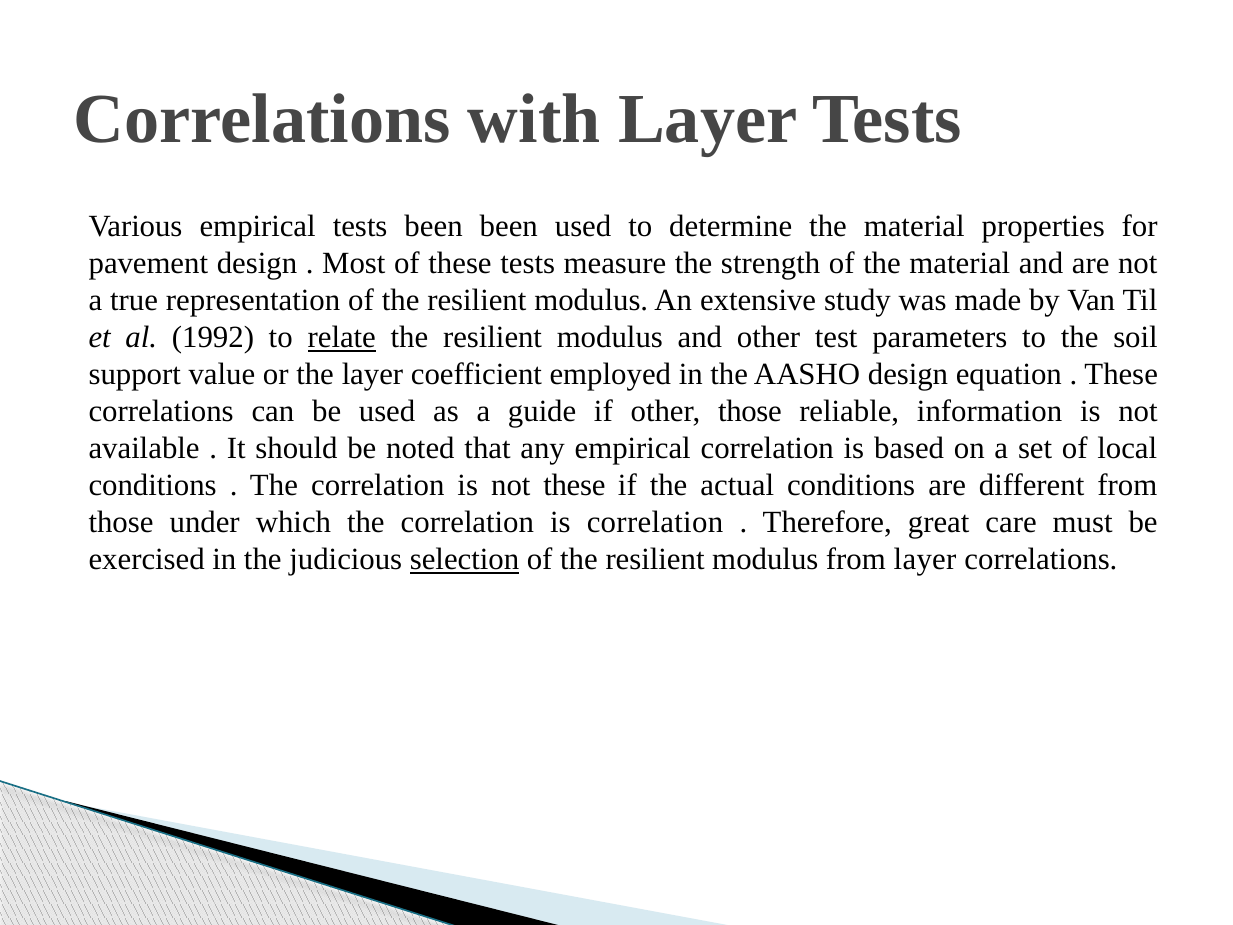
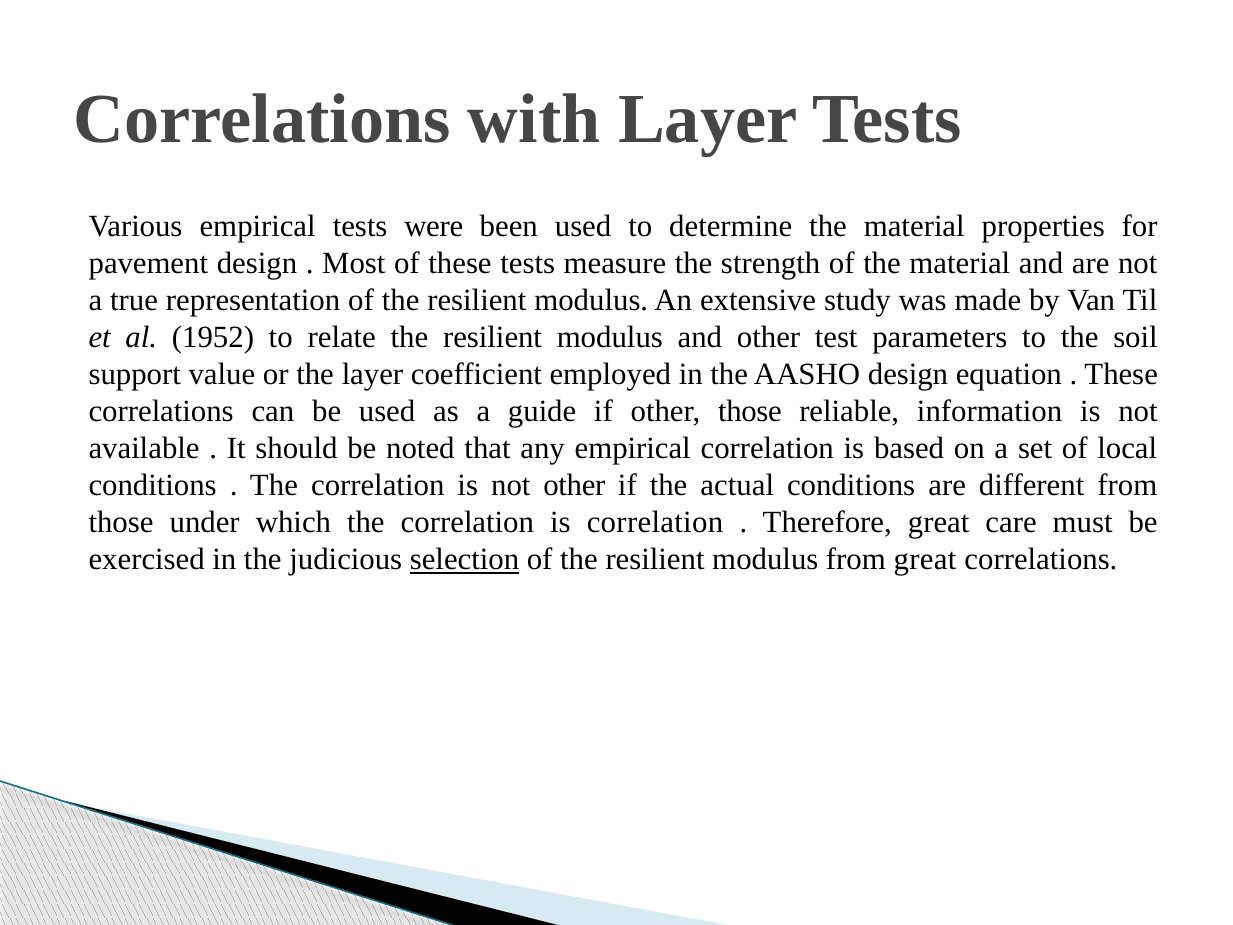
tests been: been -> were (434, 226)
1992: 1992 -> 1952 (213, 337)
relate underline: present -> none (342, 337)
not these: these -> other (574, 485)
from layer: layer -> great (925, 559)
